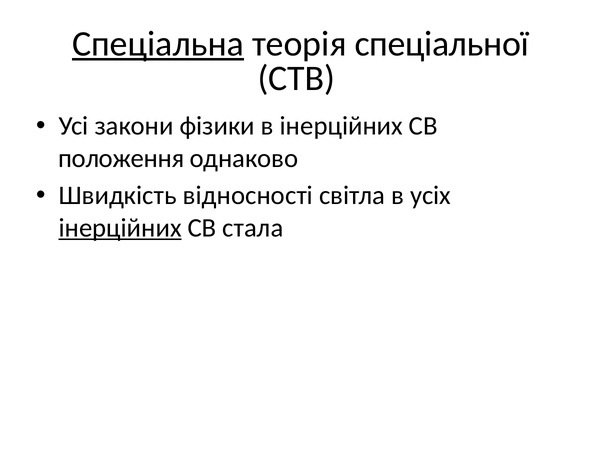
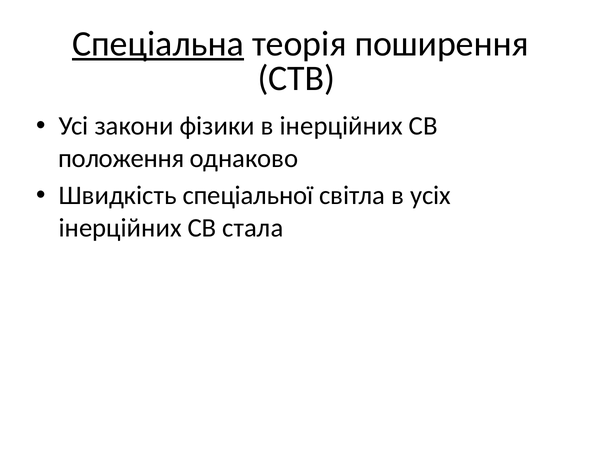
спеціальної: спеціальної -> поширення (442, 44)
відносності: відносності -> спеціальної (248, 196)
інерційних underline: present -> none (120, 228)
